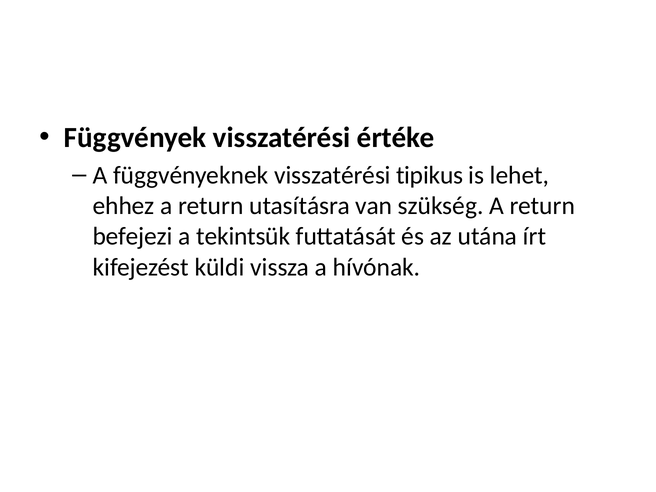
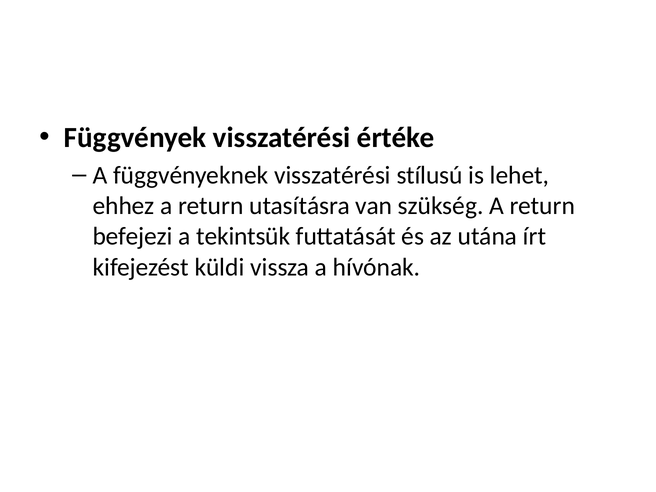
tipikus: tipikus -> stílusú (430, 175)
